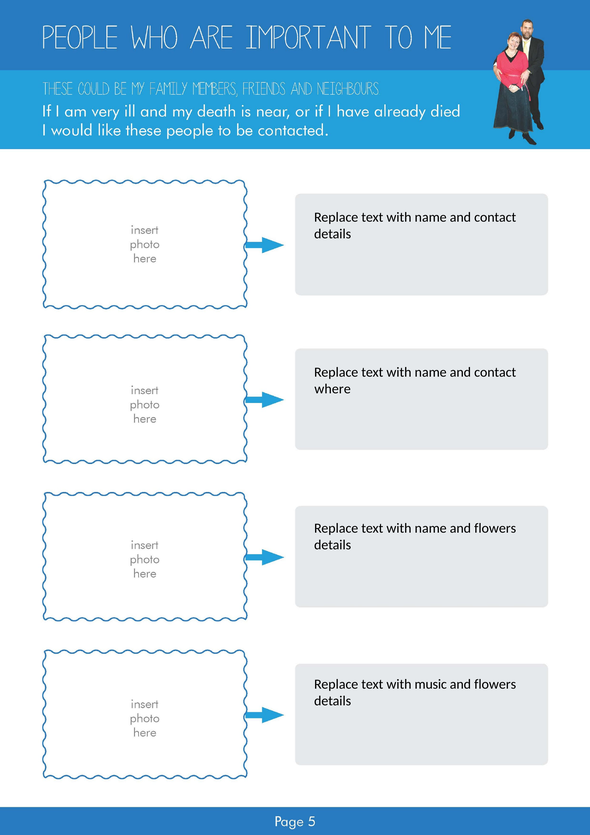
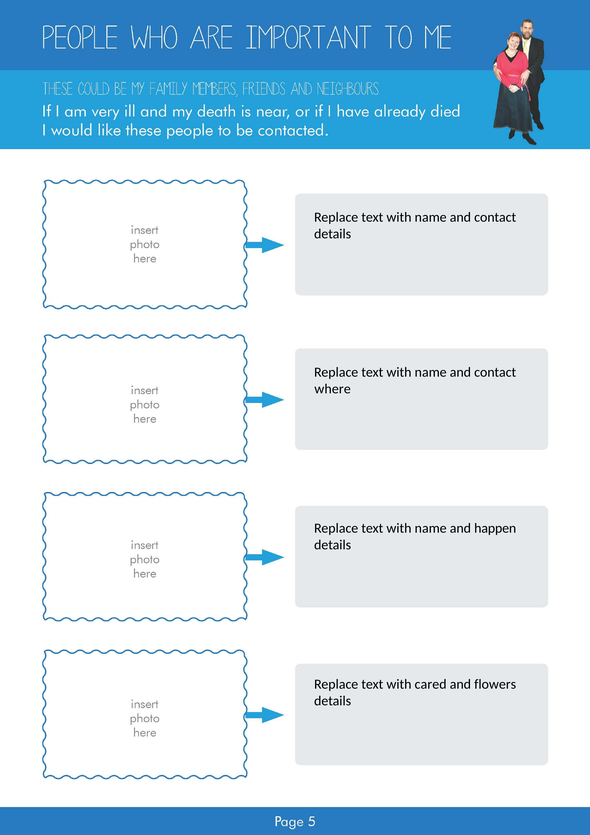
name and flowers: flowers -> happen (495, 528)
music: music -> cared (431, 684)
